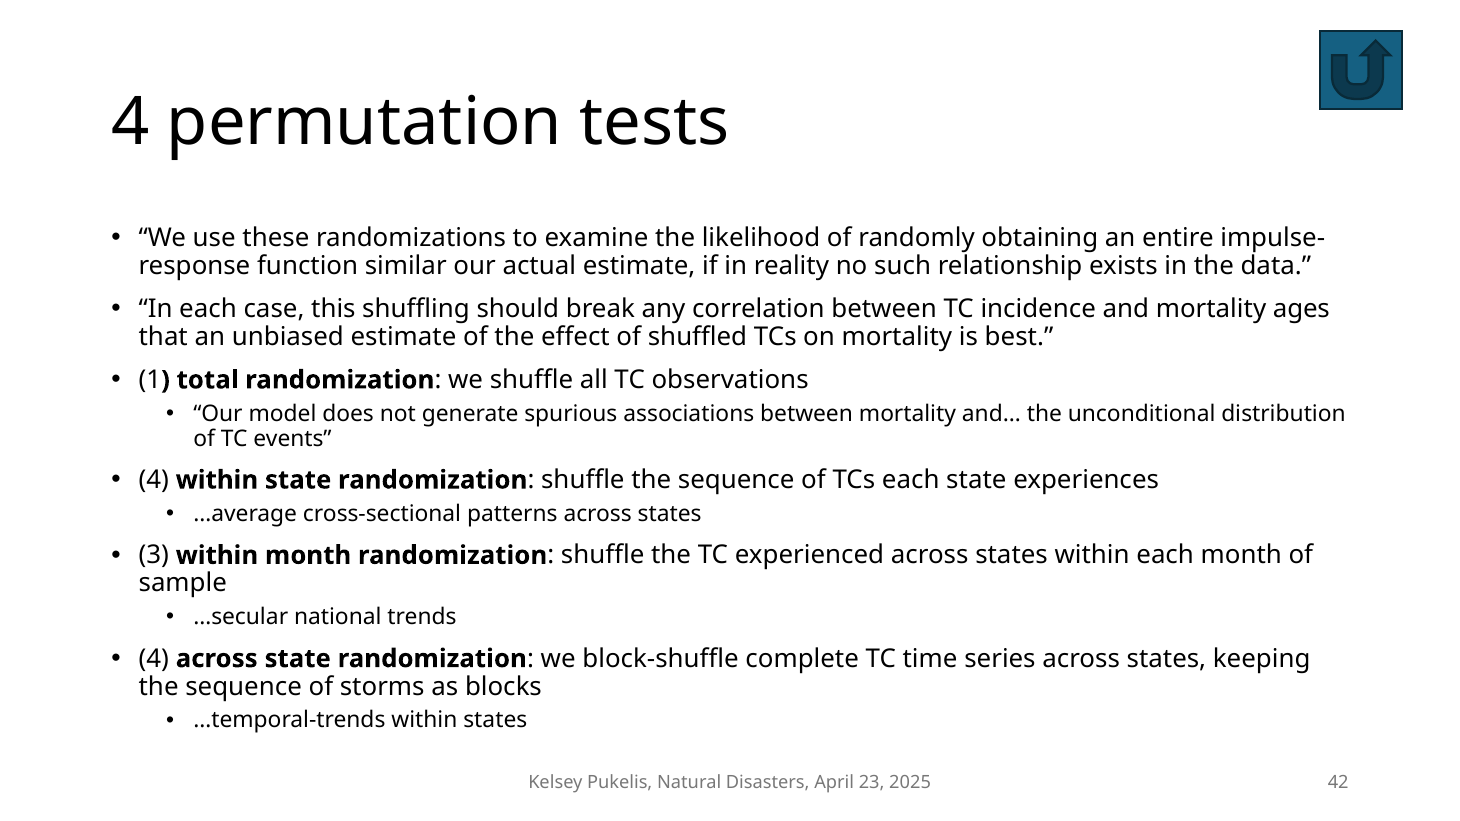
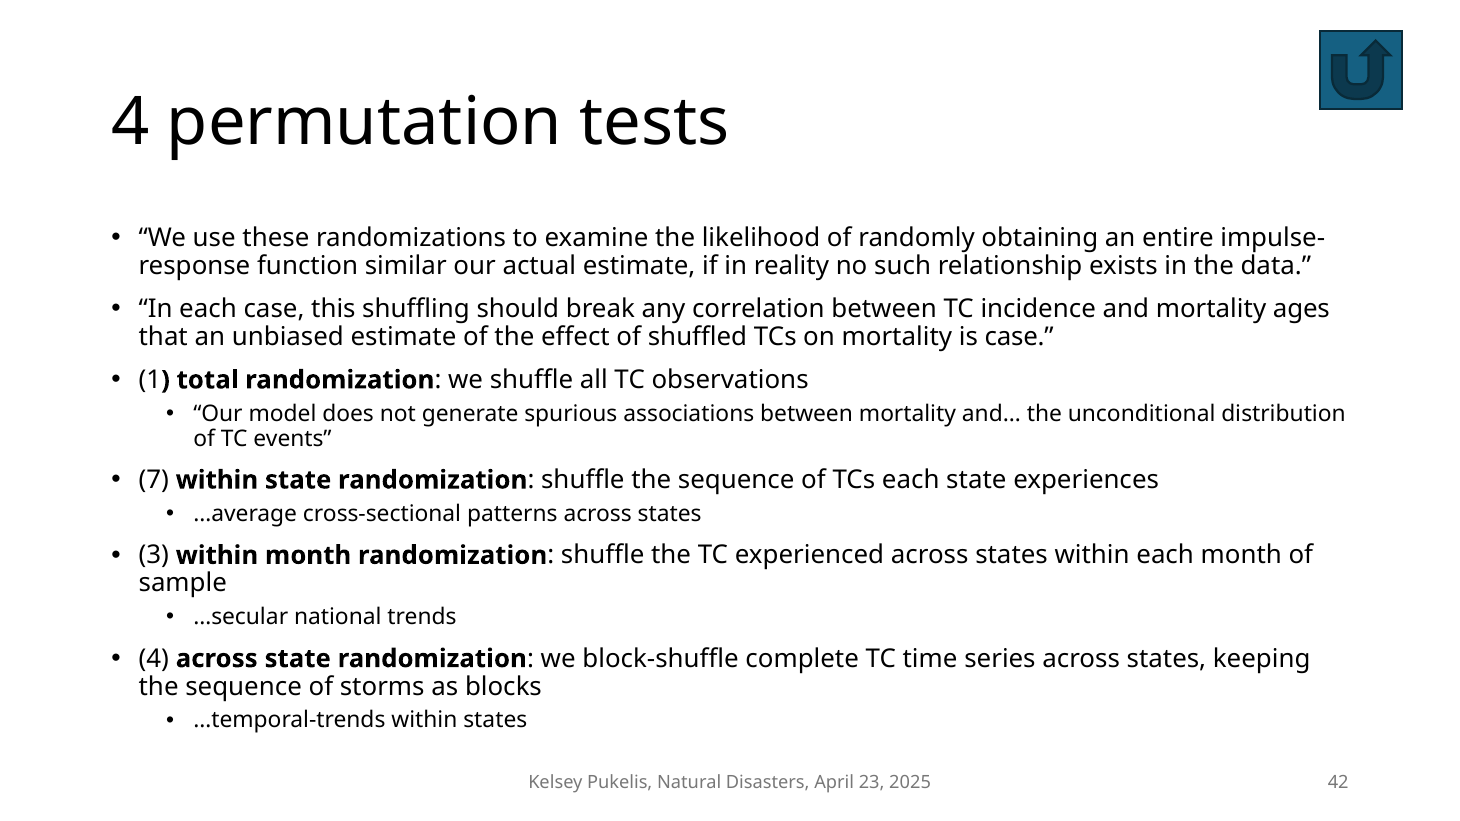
is best: best -> case (1019, 337)
4: 4 -> 7 (154, 480)
